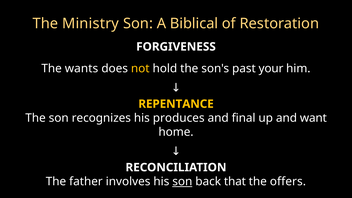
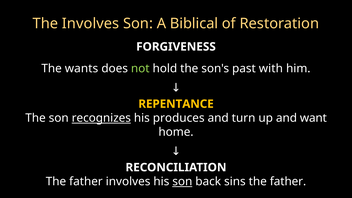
The Ministry: Ministry -> Involves (91, 24)
not colour: yellow -> light green (140, 69)
your: your -> with (271, 69)
recognizes underline: none -> present (101, 118)
final: final -> turn (244, 118)
that: that -> sins (235, 182)
offers: offers -> father (288, 182)
